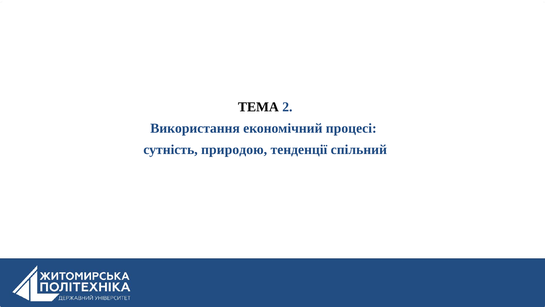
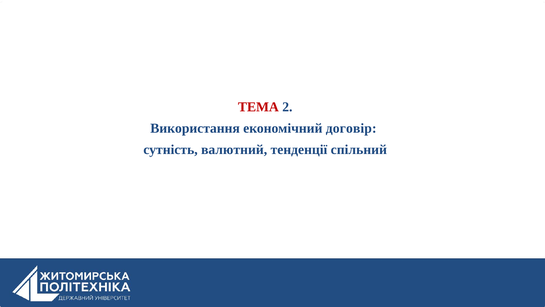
ТЕМА colour: black -> red (258, 107)
процесі: процесі -> договір (351, 128)
природою: природою -> валютний (234, 149)
